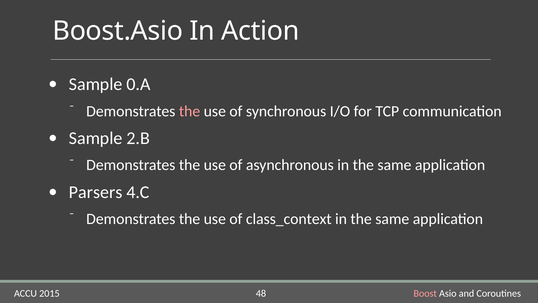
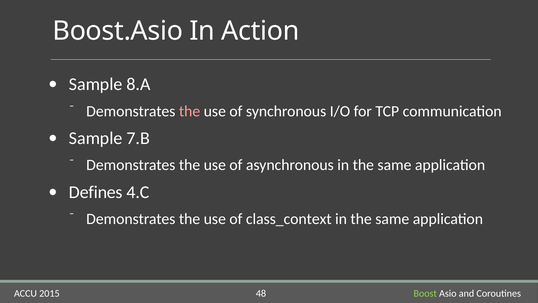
0.A: 0.A -> 8.A (139, 84)
2.B: 2.B -> 7.B (138, 138)
Parsers: Parsers -> Defines (96, 192)
Boost colour: pink -> light green (425, 293)
